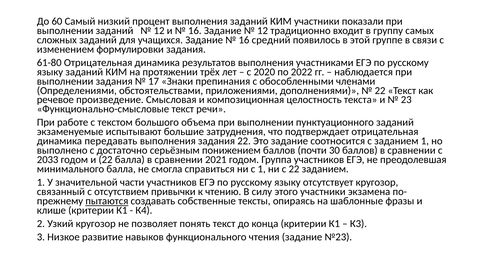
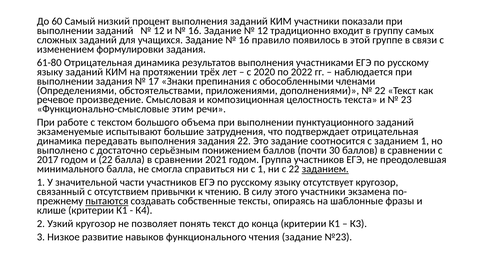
средний: средний -> правило (271, 40)
Функционально-смысловые текст: текст -> этим (183, 109)
2033: 2033 -> 2017 (48, 160)
заданием underline: none -> present (325, 169)
